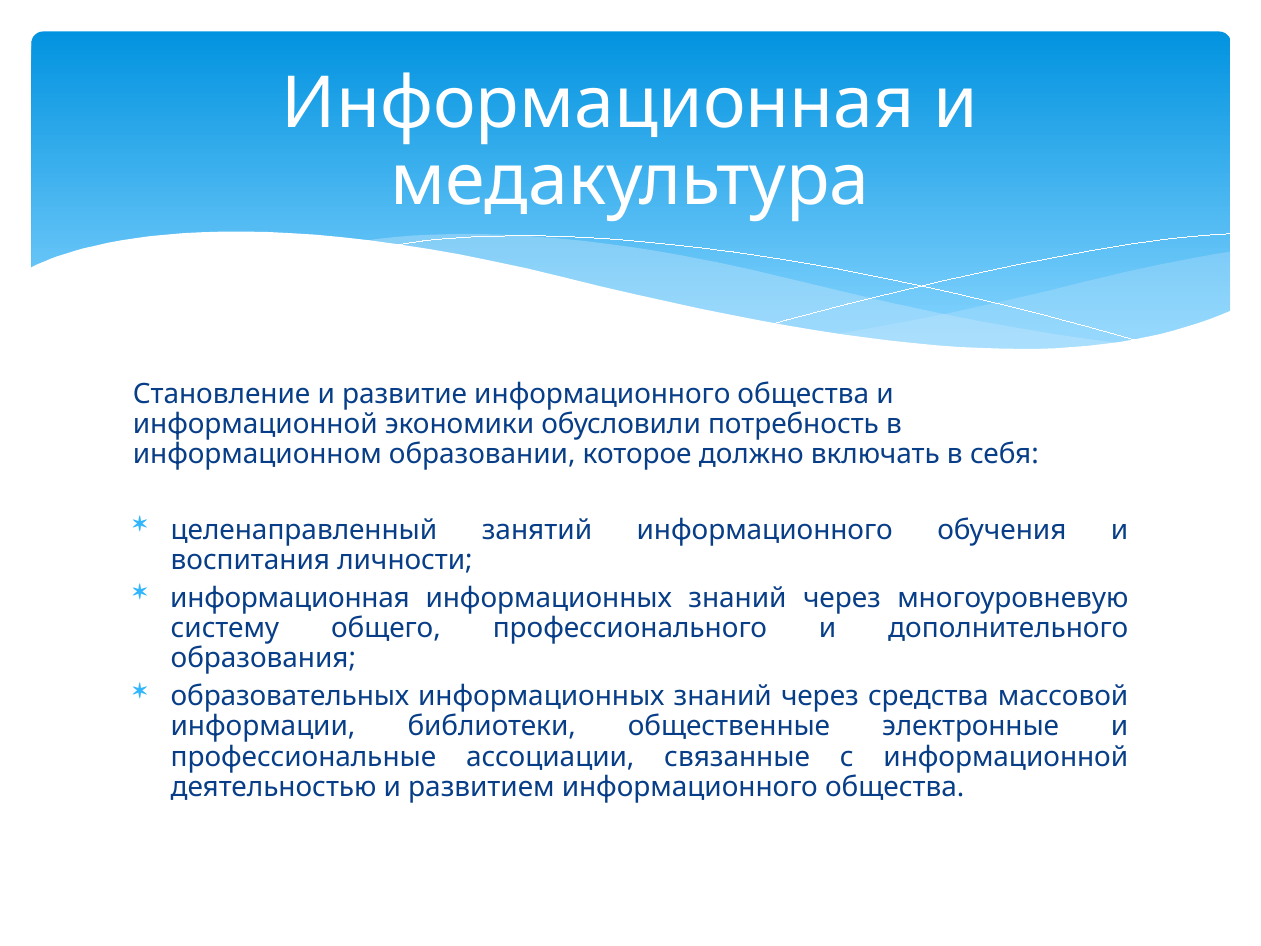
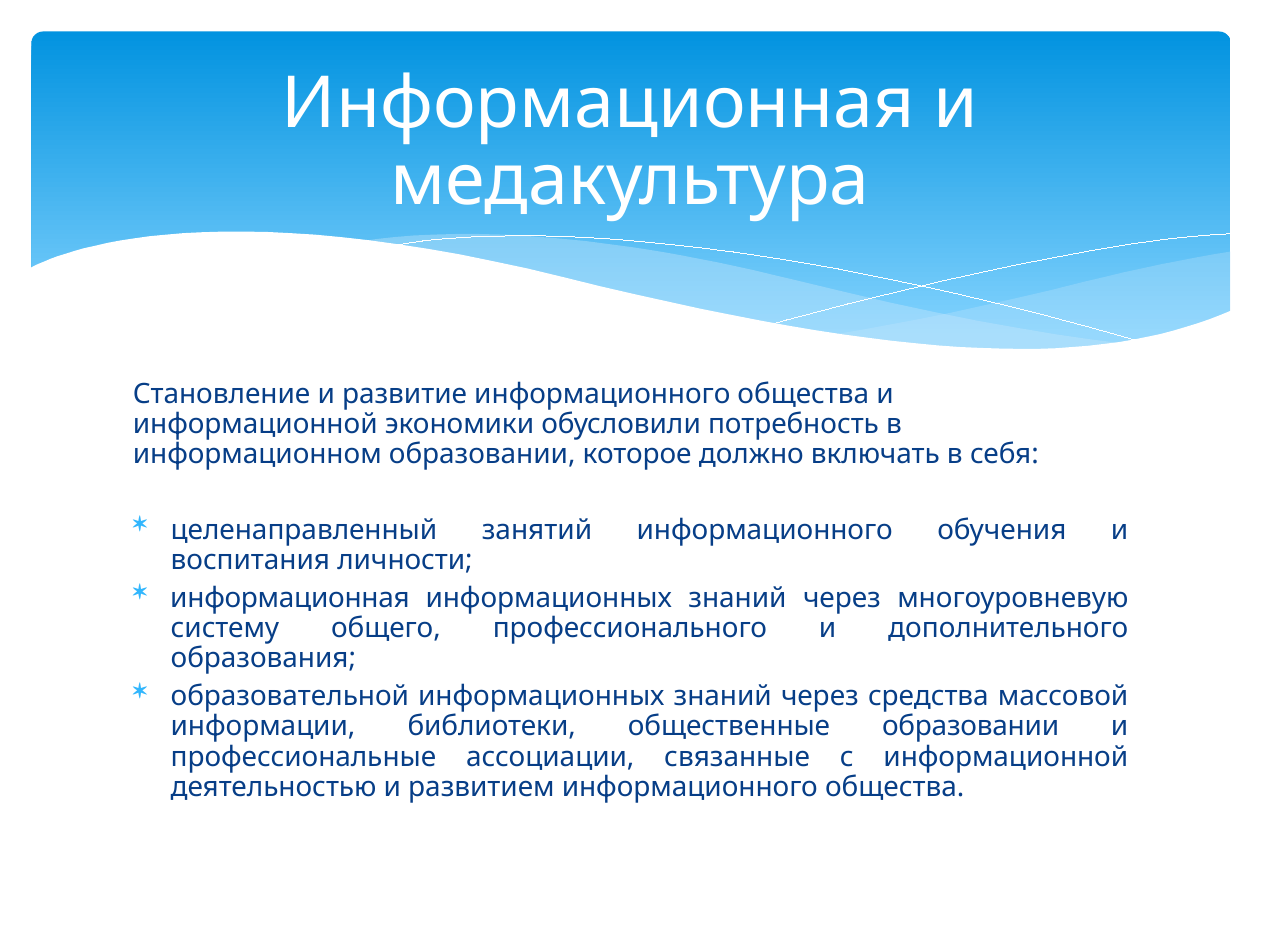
образовательных: образовательных -> образовательной (290, 696)
общественные электронные: электронные -> образовании (971, 727)
